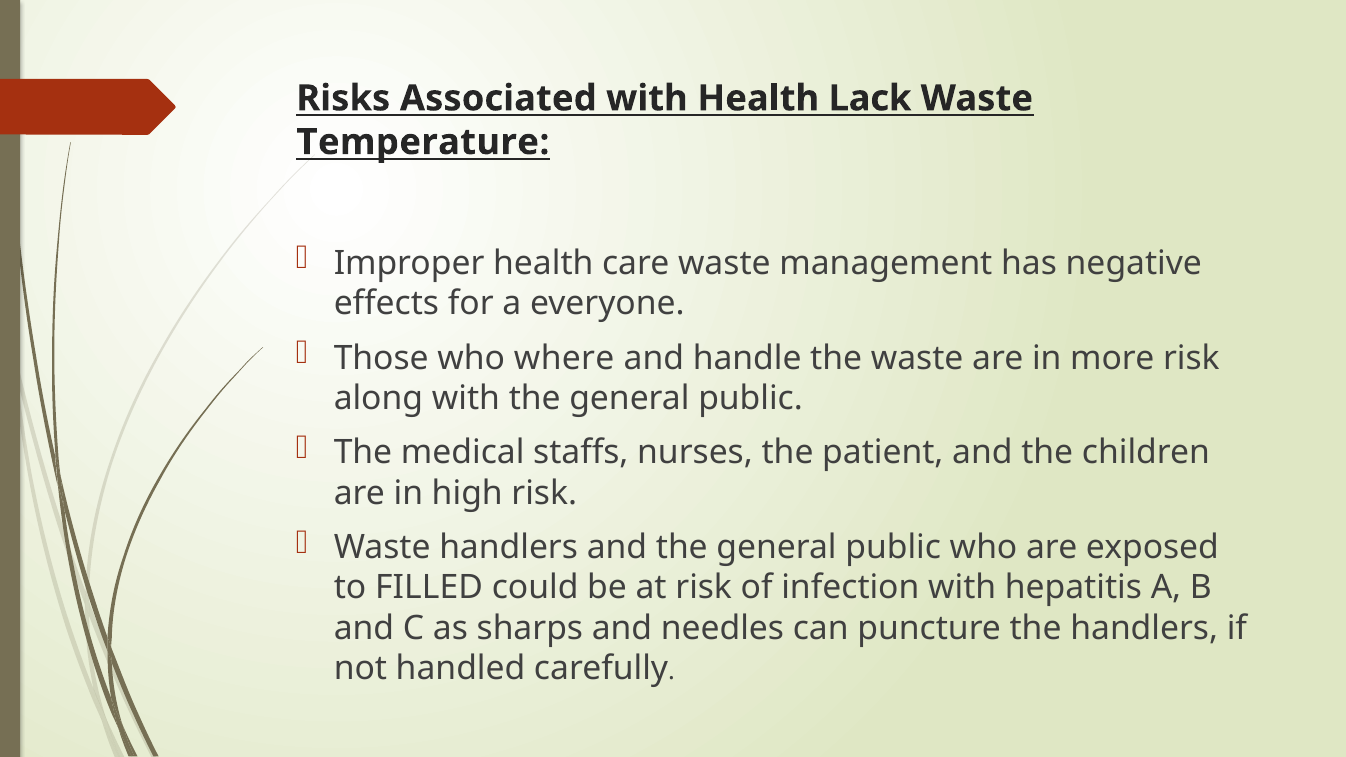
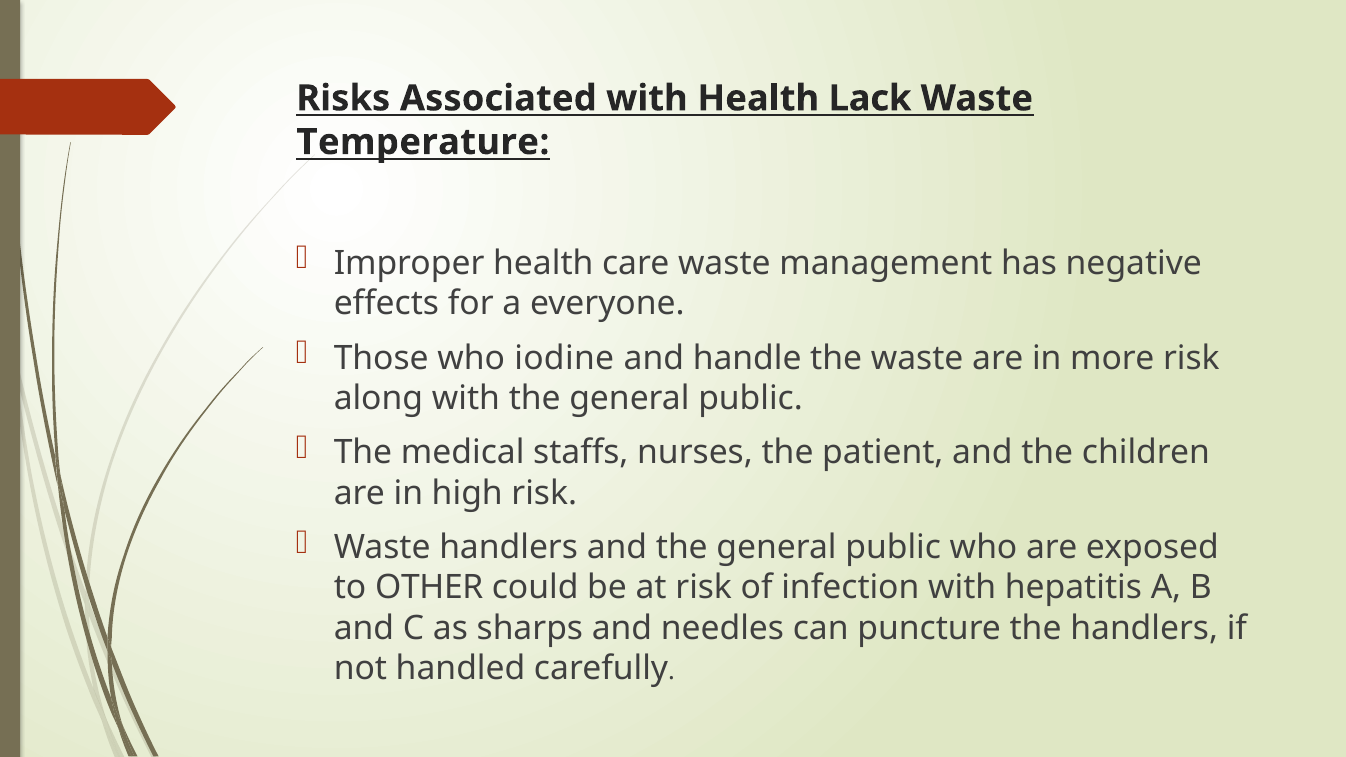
where: where -> iodine (564, 358)
FILLED: FILLED -> OTHER (429, 588)
